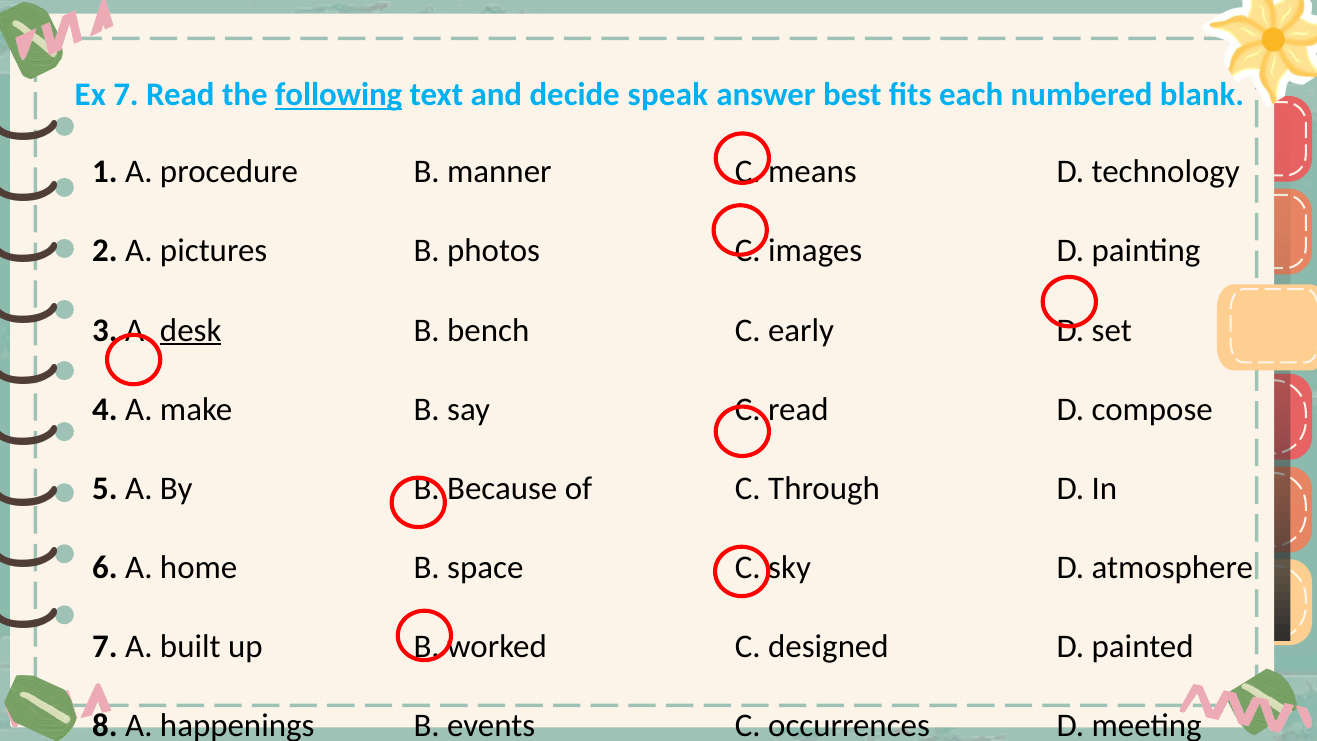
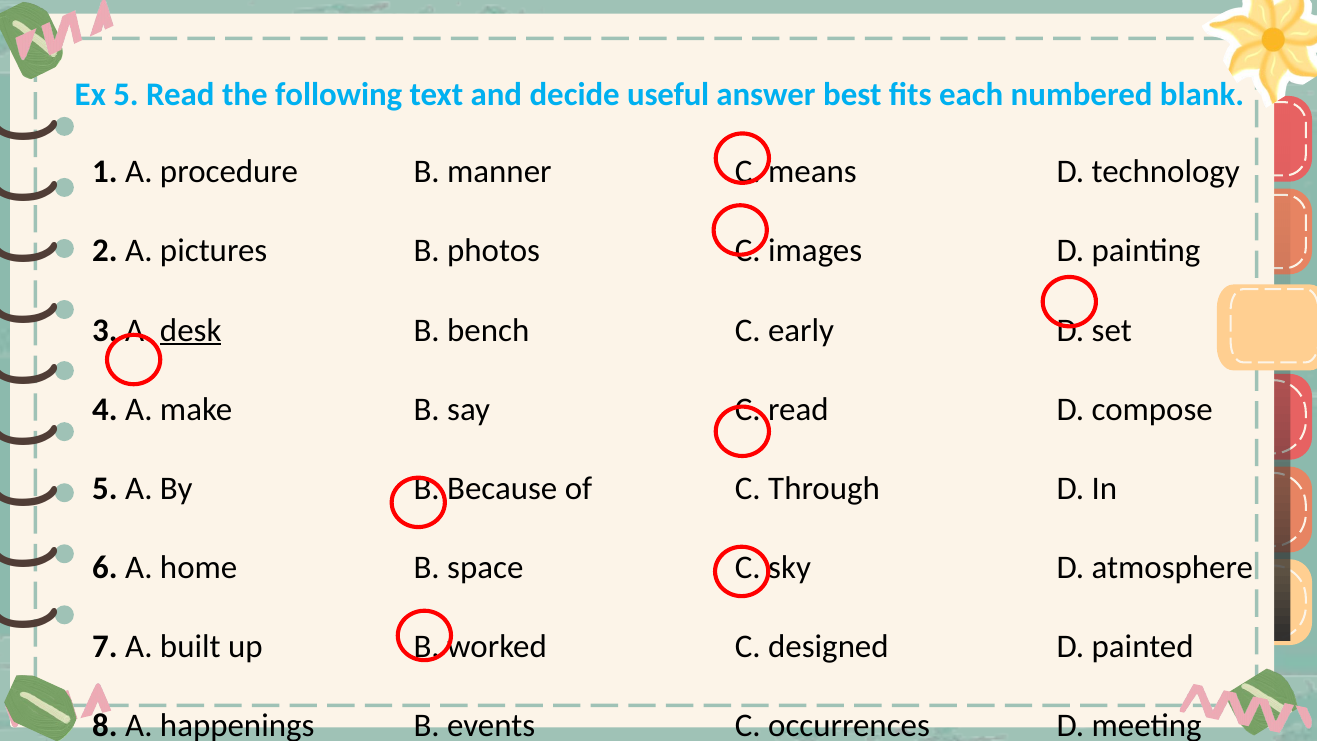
Ex 7: 7 -> 5 (126, 94)
following underline: present -> none (339, 94)
speak: speak -> useful (668, 94)
